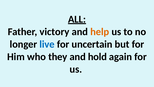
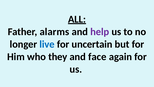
victory: victory -> alarms (54, 32)
help colour: orange -> purple (100, 32)
hold: hold -> face (97, 56)
